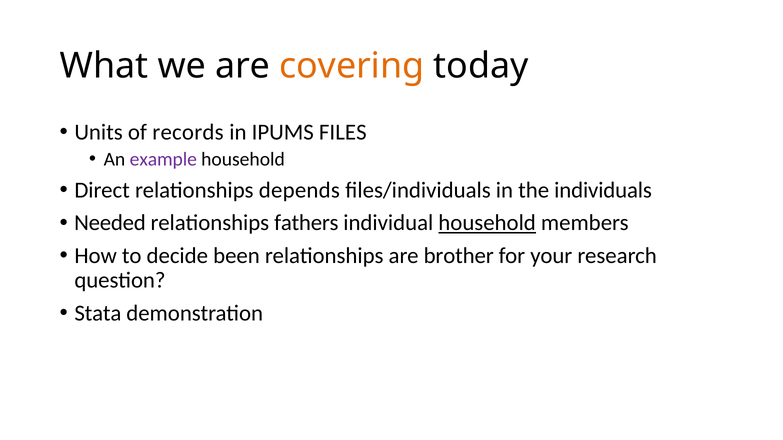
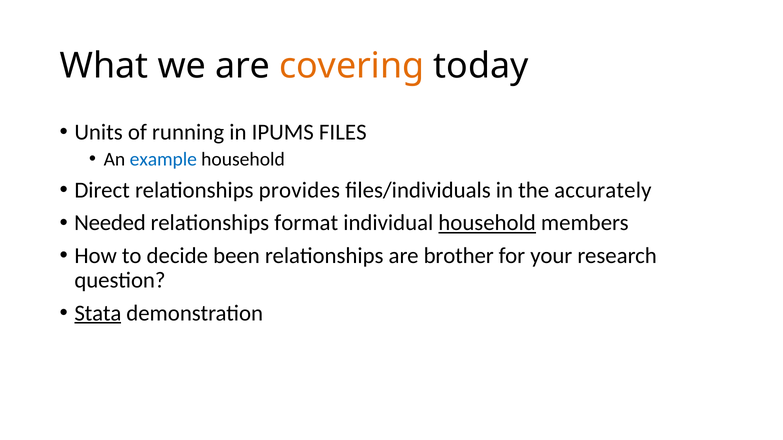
records: records -> running (188, 132)
example colour: purple -> blue (163, 159)
depends: depends -> provides (299, 190)
individuals: individuals -> accurately (603, 190)
fathers: fathers -> format (306, 223)
Stata underline: none -> present (98, 313)
